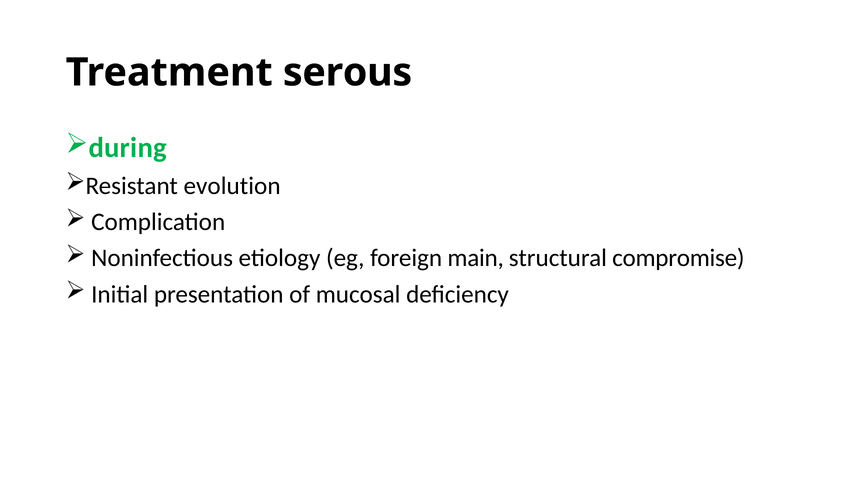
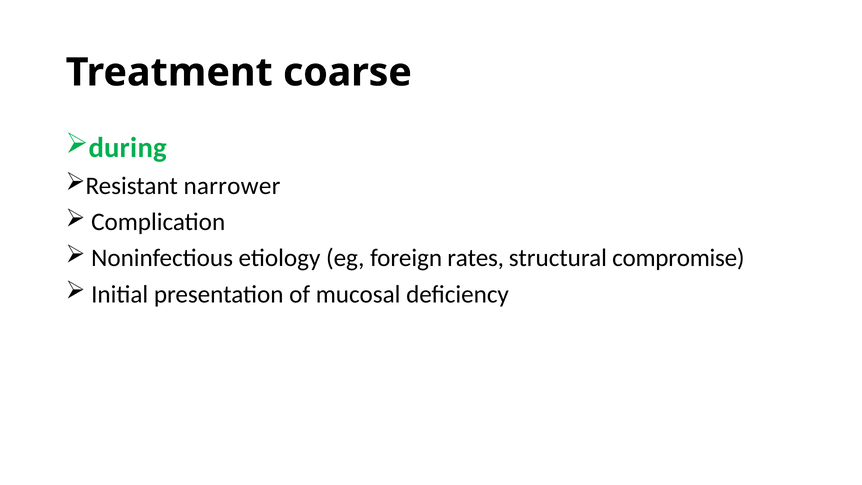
serous: serous -> coarse (347, 72)
evolution: evolution -> narrower (232, 186)
main: main -> rates (476, 258)
